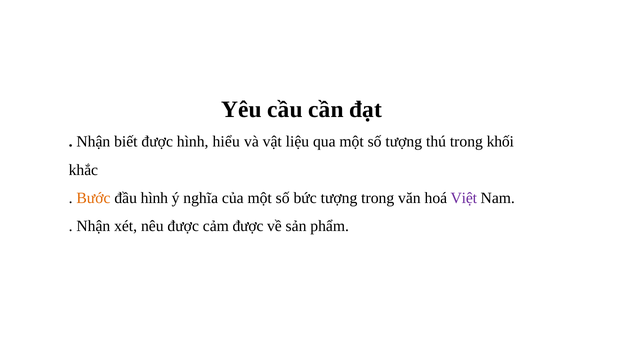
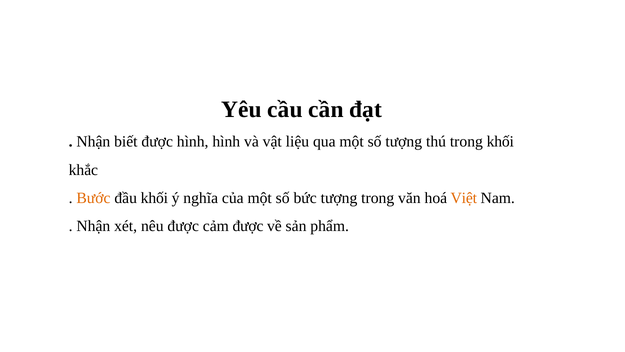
hình hiểu: hiểu -> hình (226, 141)
đầu hình: hình -> khối (154, 198)
Việt colour: purple -> orange (464, 198)
